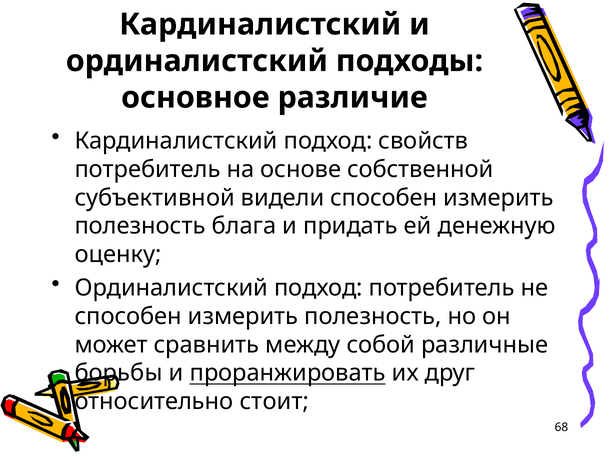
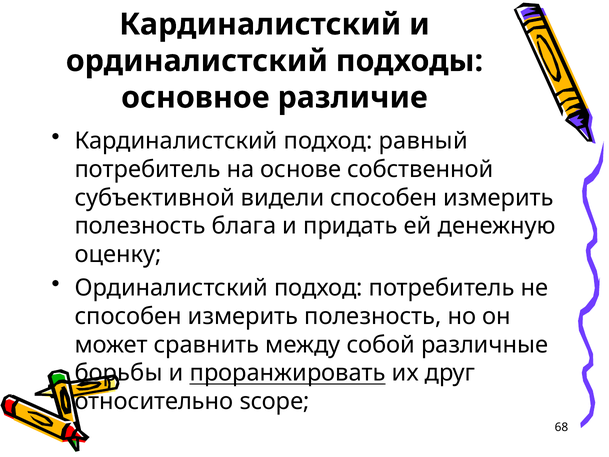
свойств: свойств -> равный (423, 141)
стоит: стоит -> scope (275, 401)
